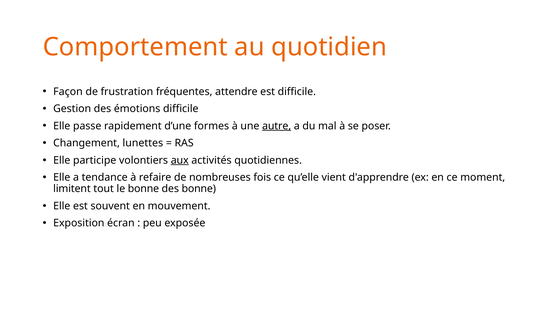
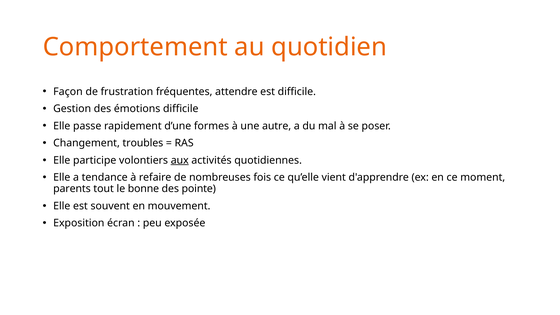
autre underline: present -> none (277, 126)
lunettes: lunettes -> troubles (143, 143)
limitent: limitent -> parents (72, 189)
des bonne: bonne -> pointe (199, 189)
